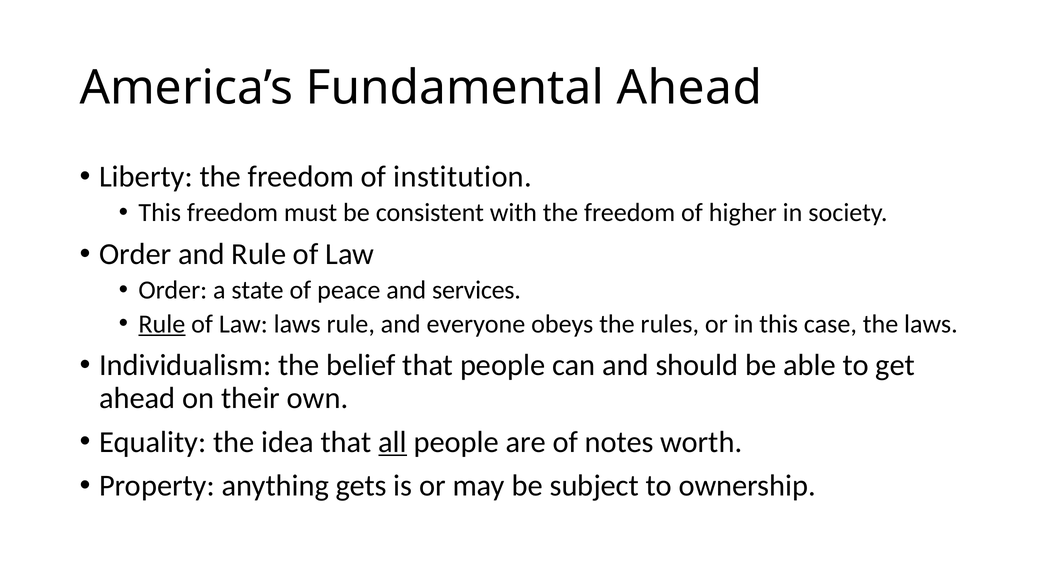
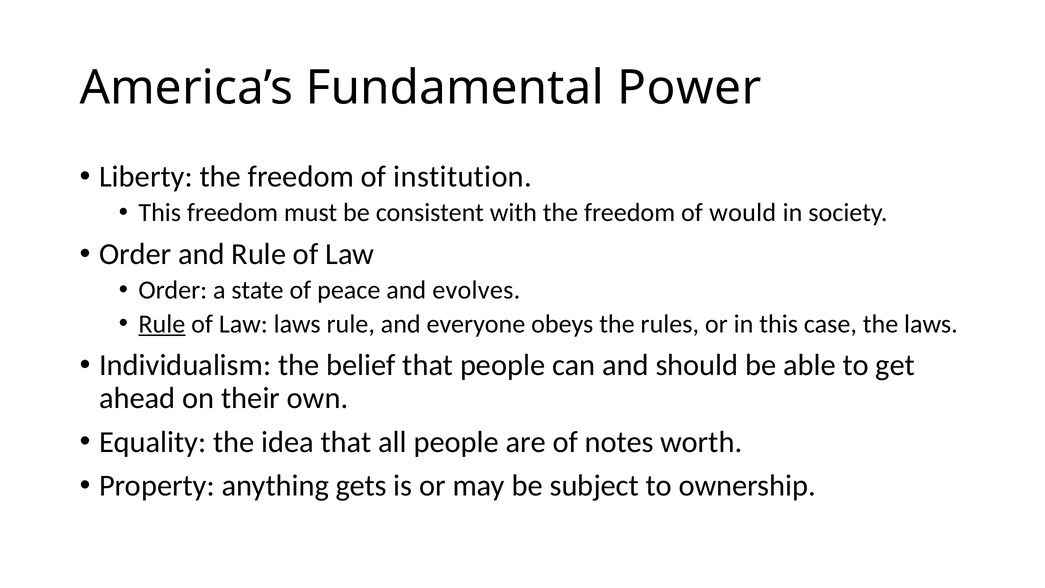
Fundamental Ahead: Ahead -> Power (689, 88)
higher: higher -> would (743, 213)
services: services -> evolves (476, 290)
all underline: present -> none (393, 442)
